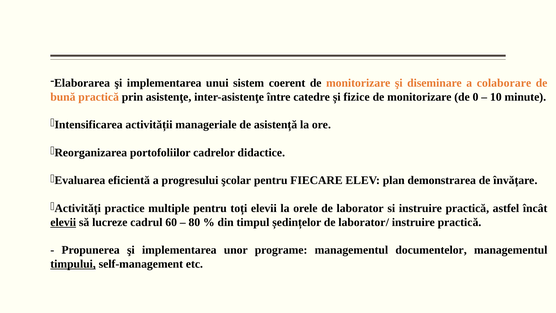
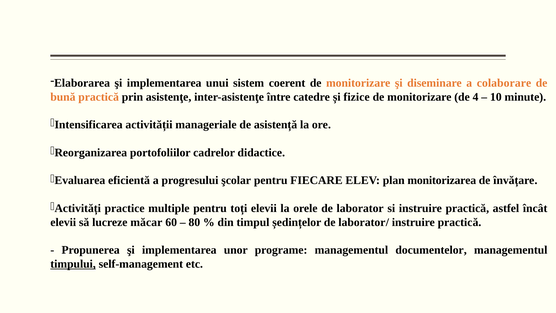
0: 0 -> 4 (476, 97)
demonstrarea: demonstrarea -> monitorizarea (442, 180)
elevii underline: present -> none (63, 222)
cadrul: cadrul -> măcar (146, 222)
